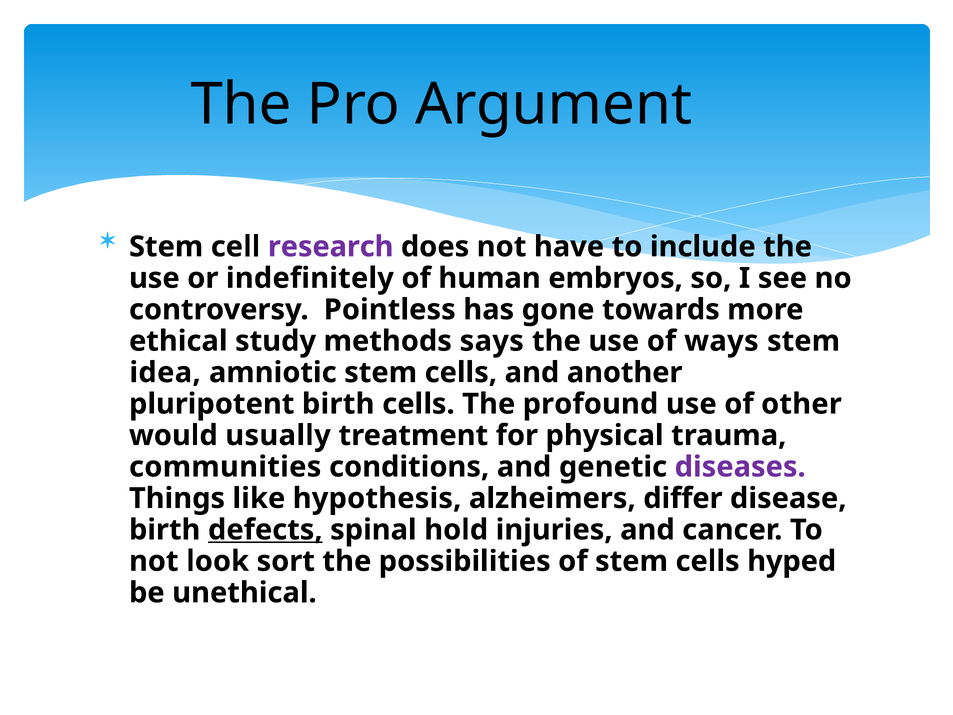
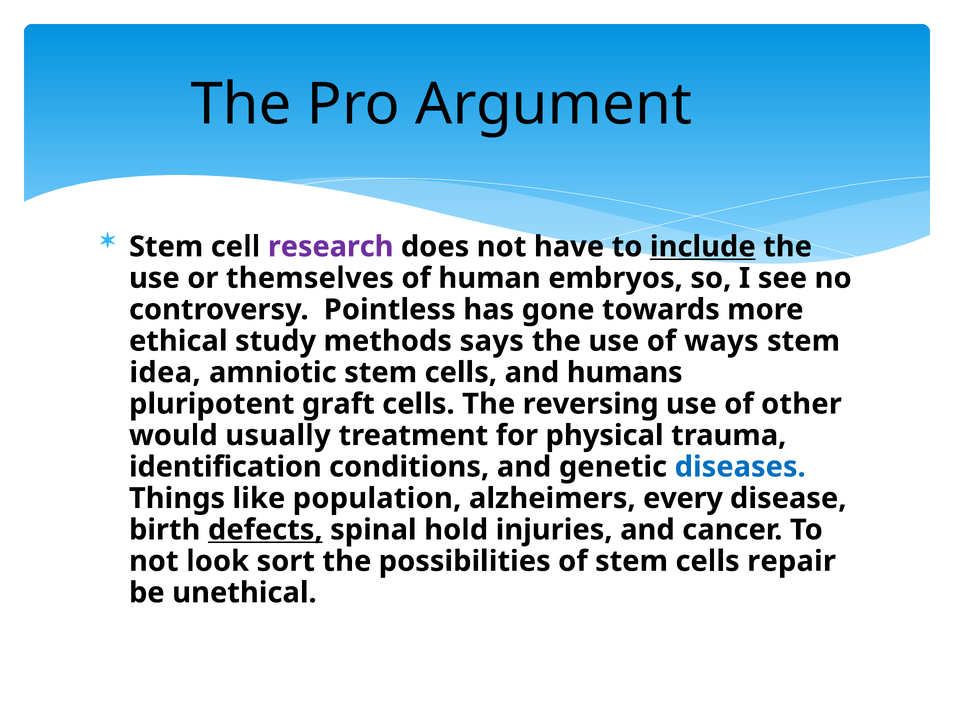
include underline: none -> present (703, 247)
indefinitely: indefinitely -> themselves (310, 278)
another: another -> humans (625, 372)
pluripotent birth: birth -> graft (338, 404)
profound: profound -> reversing (591, 404)
communities: communities -> identification (225, 467)
diseases colour: purple -> blue (740, 467)
hypothesis: hypothesis -> population (377, 498)
differ: differ -> every (683, 498)
hyped: hyped -> repair (792, 561)
